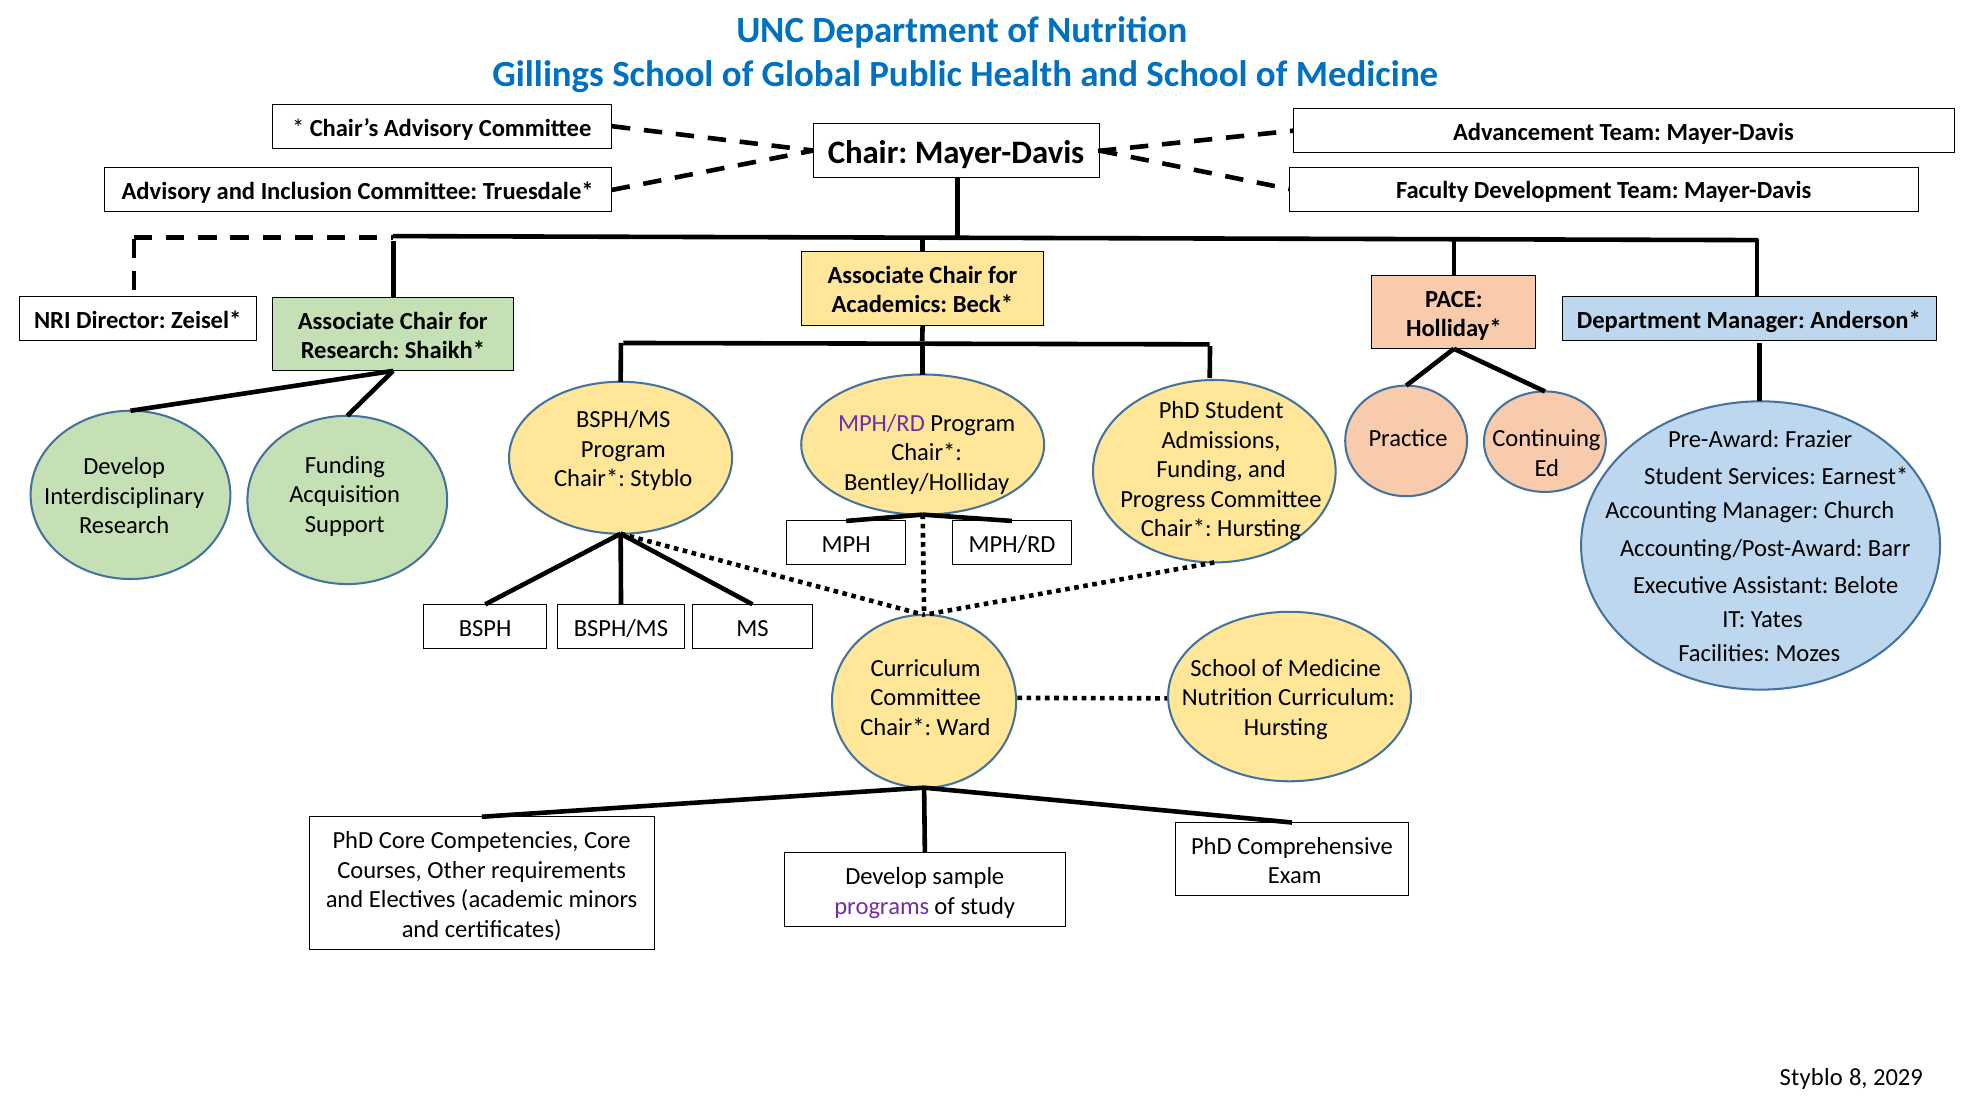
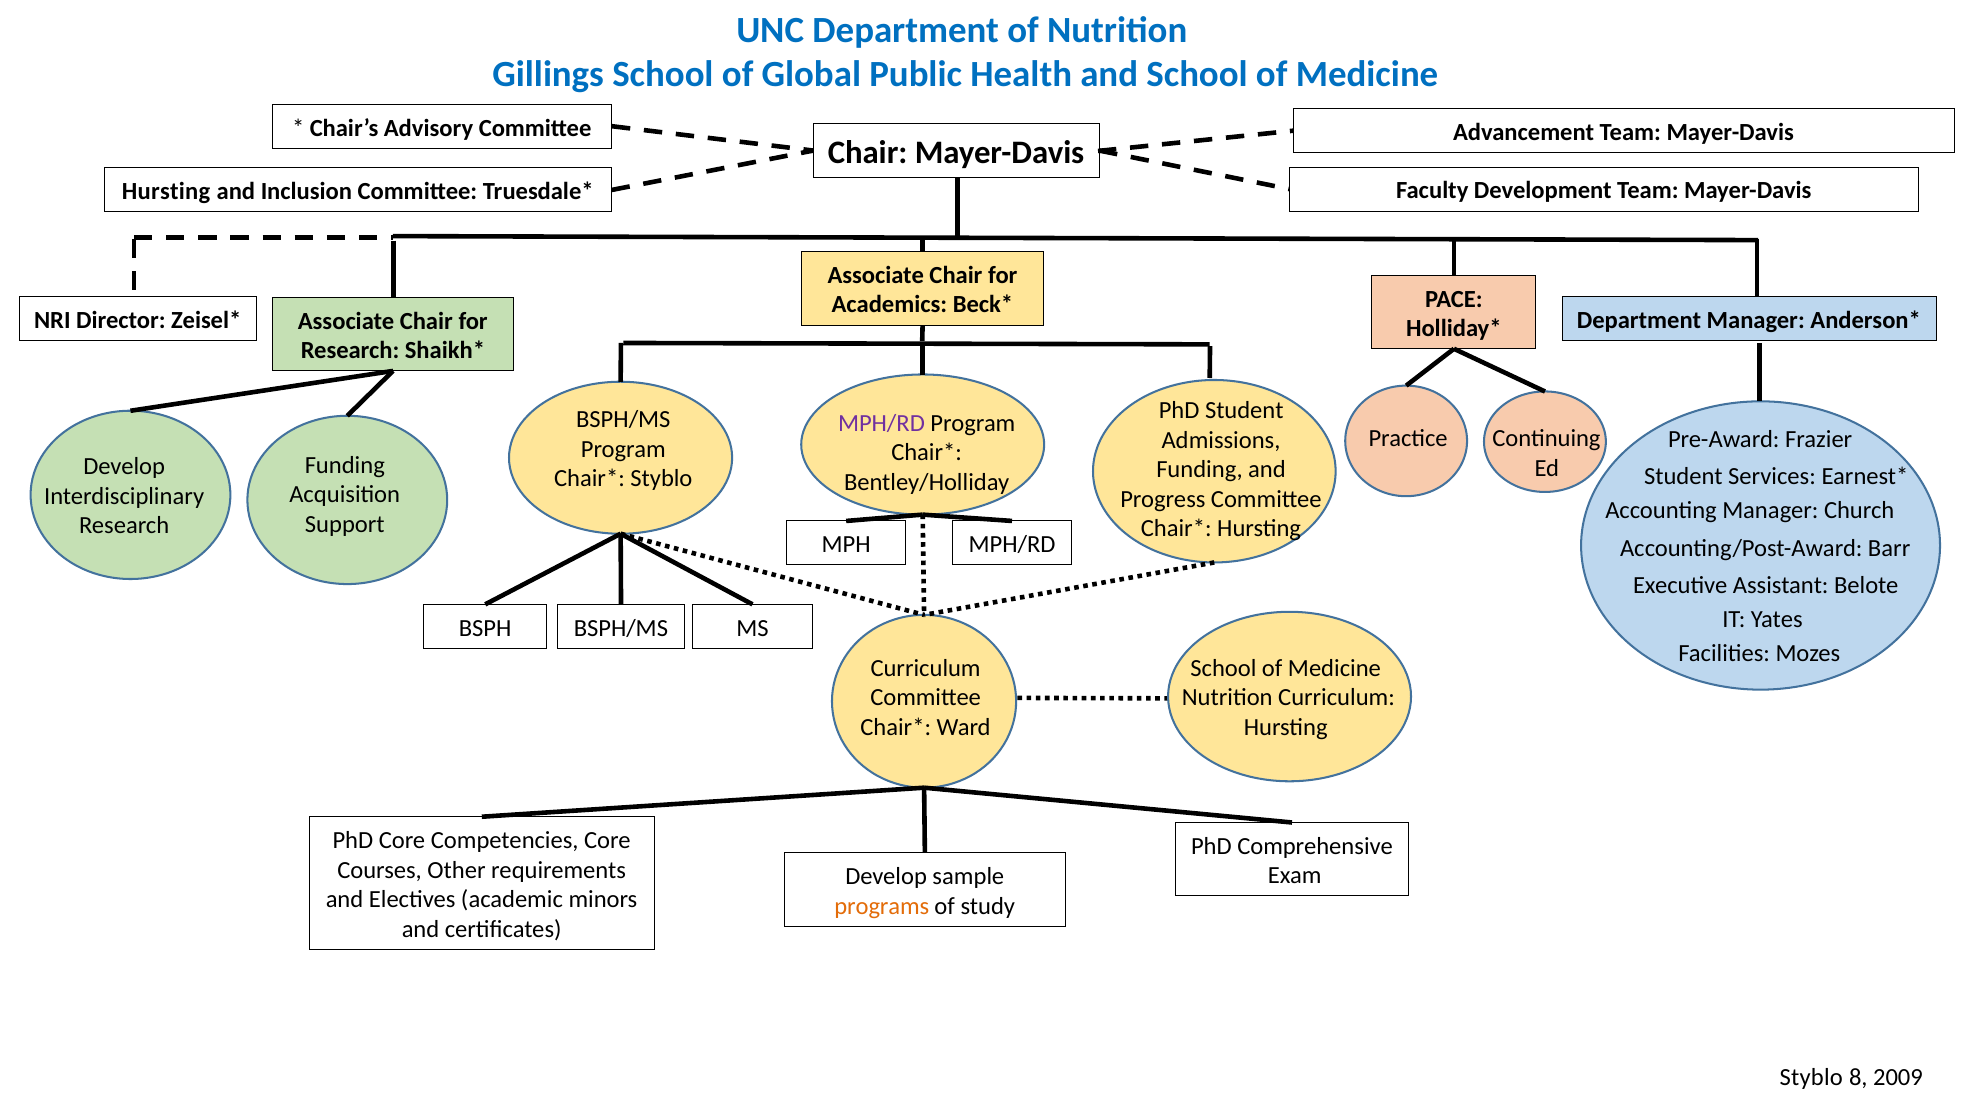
Advisory: Advisory -> Hursting (166, 192)
programs colour: purple -> orange (882, 906)
2029: 2029 -> 2009 (1898, 1078)
